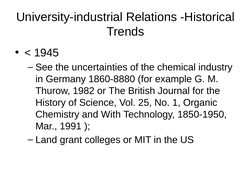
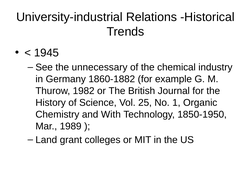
uncertainties: uncertainties -> unnecessary (100, 67)
1860-8880: 1860-8880 -> 1860-1882 (112, 79)
1991: 1991 -> 1989 (71, 126)
